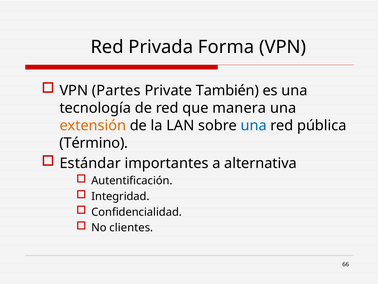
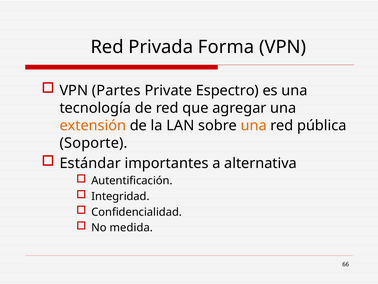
También: También -> Espectro (227, 90)
manera: manera -> agregar (239, 108)
una colour: blue -> orange (254, 125)
Término: Término -> Soporte (94, 143)
clientes: clientes -> medida (131, 227)
